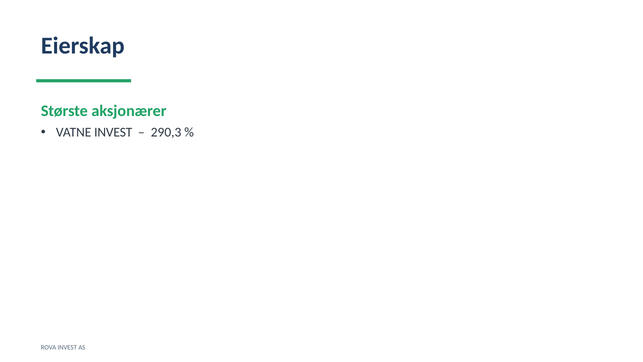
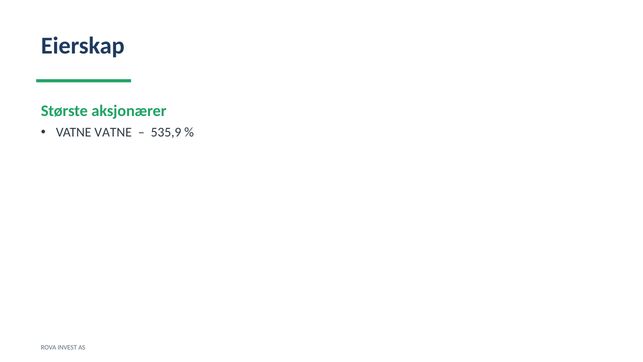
VATNE INVEST: INVEST -> VATNE (113, 132)
290,3: 290,3 -> 535,9 (166, 132)
